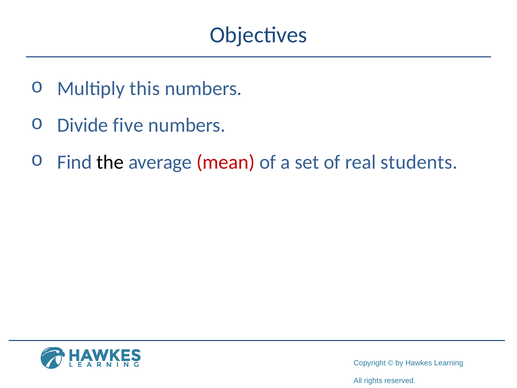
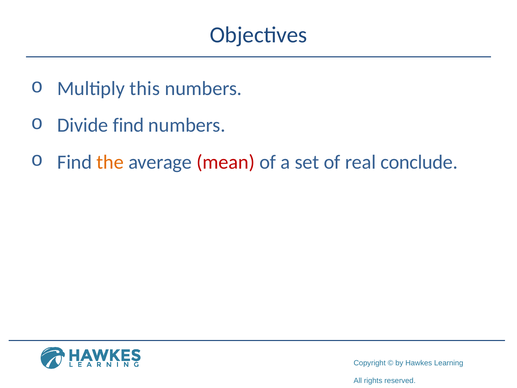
Divide five: five -> find (128, 125)
the colour: black -> orange (110, 162)
students: students -> conclude (419, 162)
